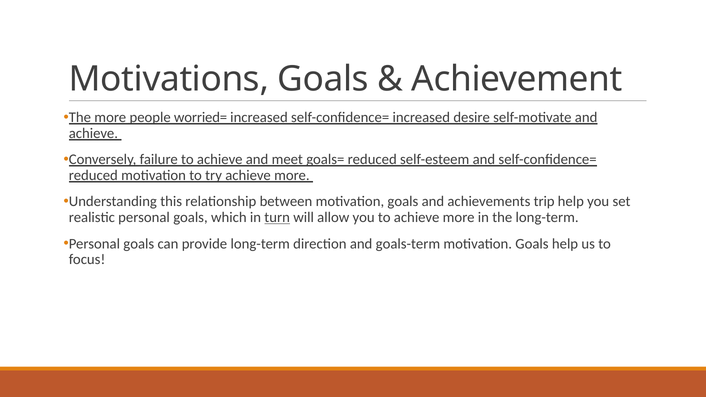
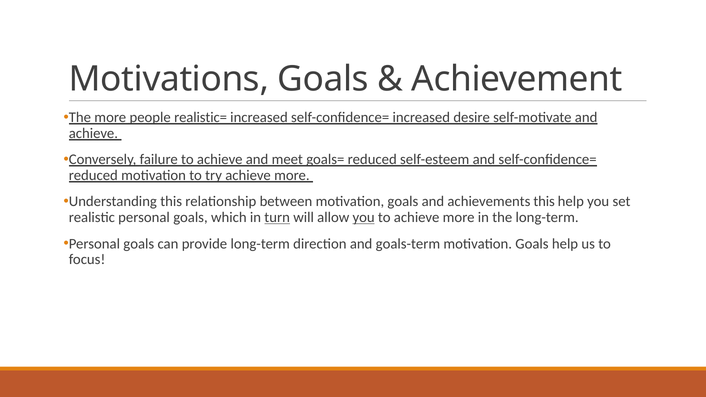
worried=: worried= -> realistic= (201, 117)
achievements trip: trip -> this (544, 202)
you underline: none -> present (364, 218)
